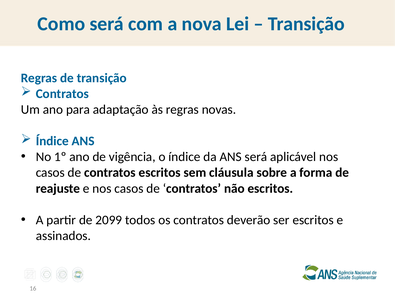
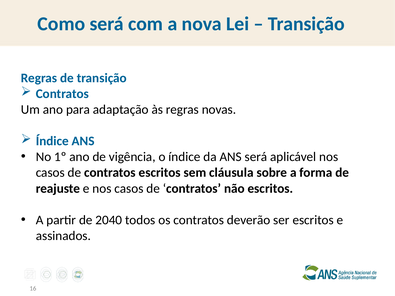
2099: 2099 -> 2040 (109, 220)
